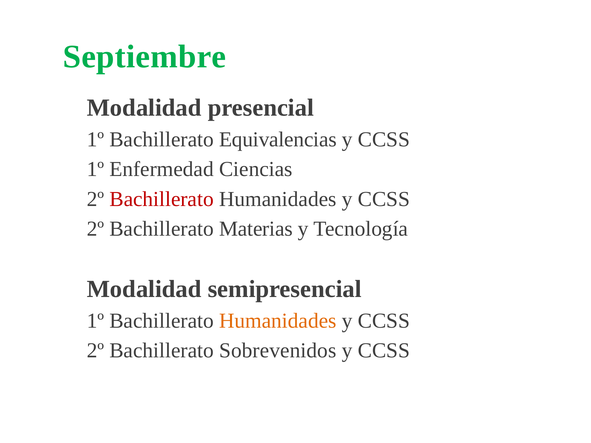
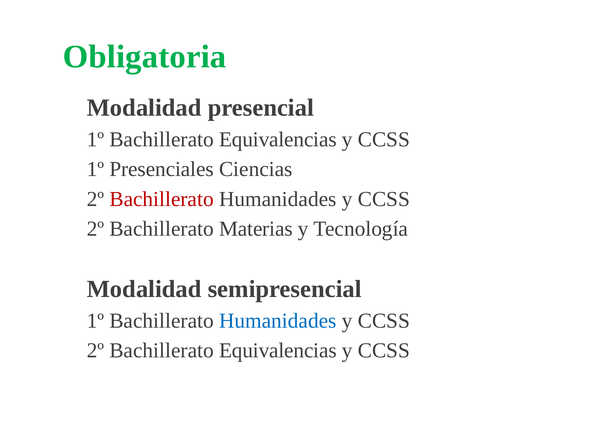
Septiembre: Septiembre -> Obligatoria (145, 57)
Enfermedad: Enfermedad -> Presenciales (162, 169)
Humanidades colour: orange -> blue (278, 321)
2º Bachillerato Sobrevenidos: Sobrevenidos -> Equivalencias (278, 351)
